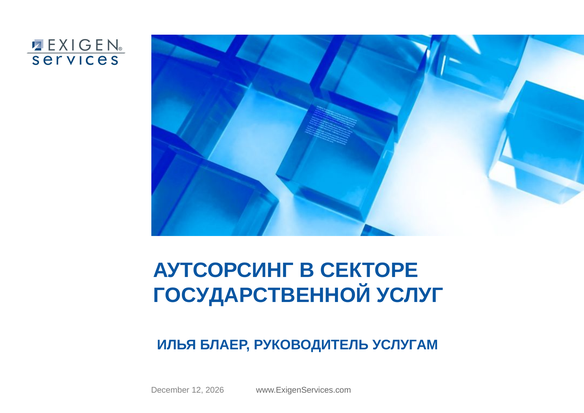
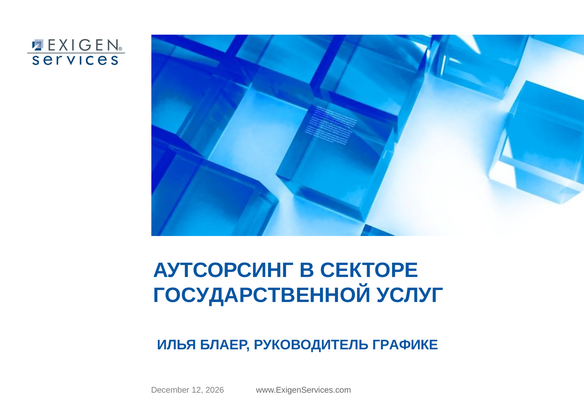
УСЛУГАМ: УСЛУГАМ -> ГРАФИКЕ (405, 345)
